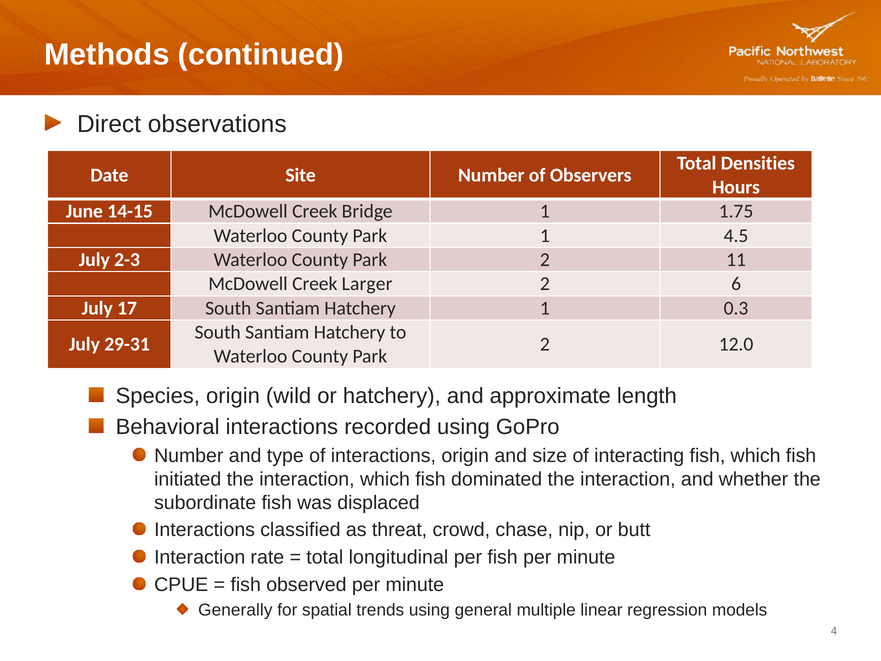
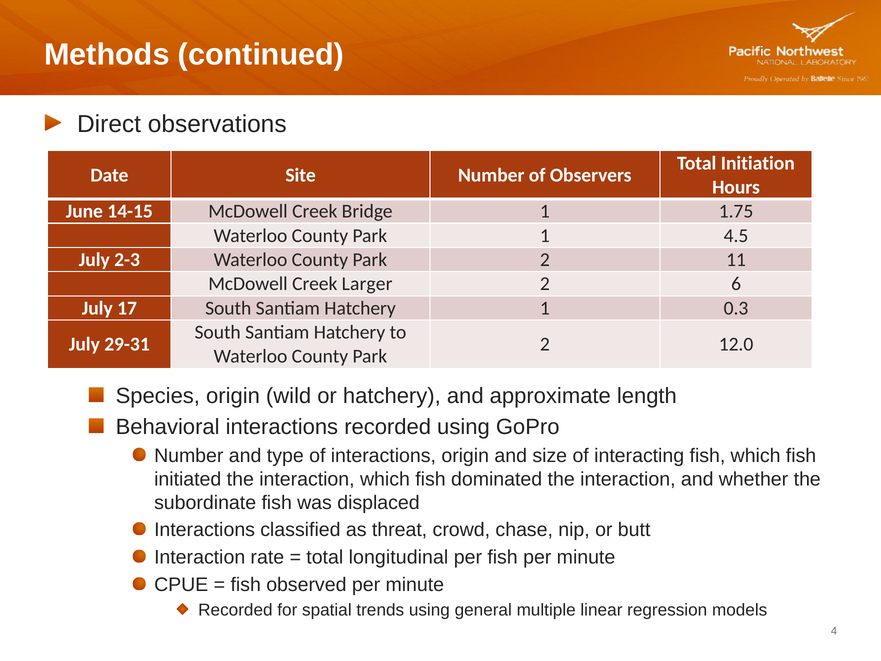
Densities: Densities -> Initiation (758, 163)
Generally: Generally -> Recorded (235, 610)
